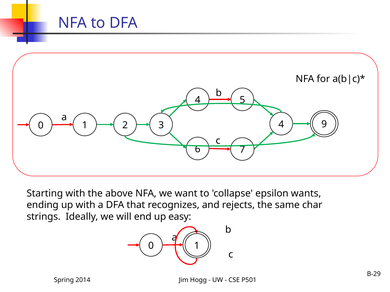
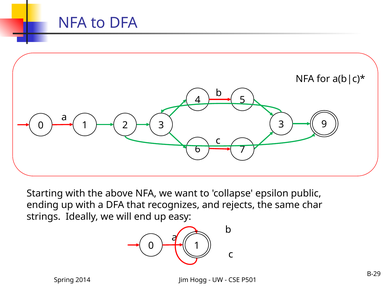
2 4: 4 -> 3 (281, 125)
wants: wants -> public (306, 194)
